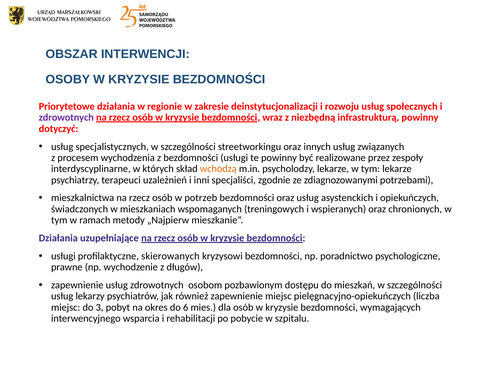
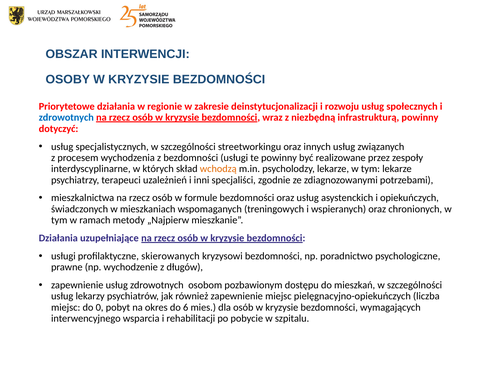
zdrowotnych colour: purple -> blue (66, 117)
potrzeb: potrzeb -> formule (201, 198)
3: 3 -> 0 (100, 307)
